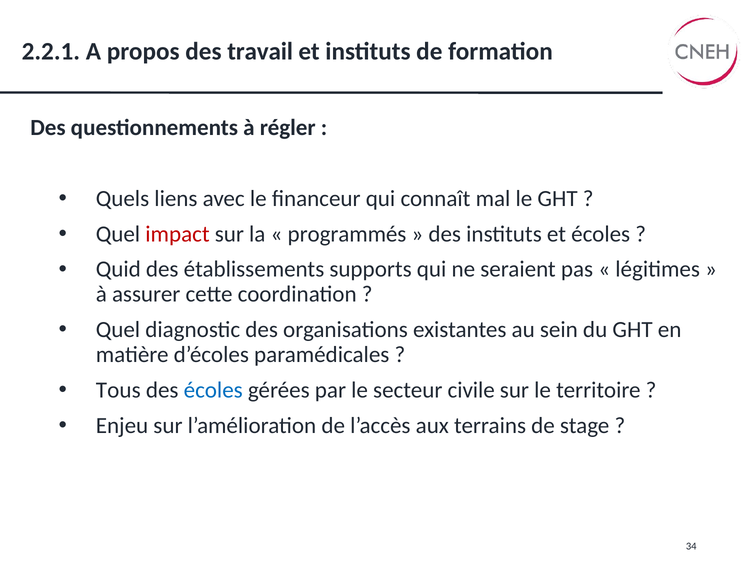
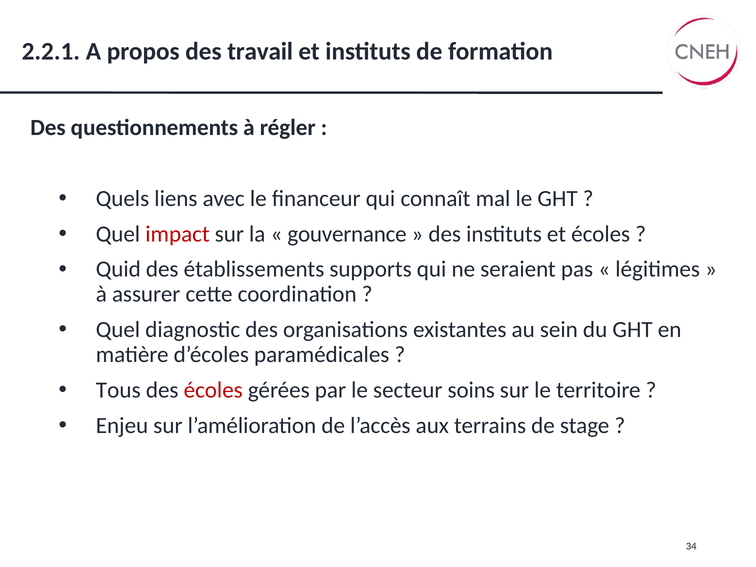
programmés: programmés -> gouvernance (347, 234)
écoles colour: blue -> red (213, 390)
civile: civile -> soins (471, 390)
